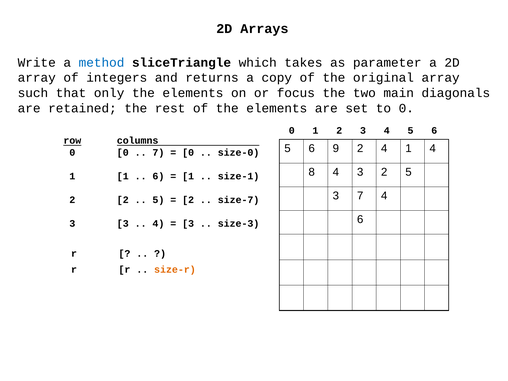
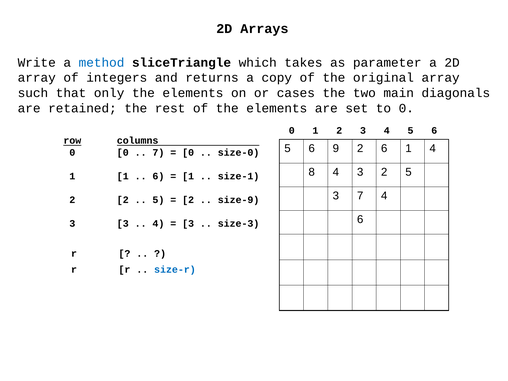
focus: focus -> cases (296, 93)
2 4: 4 -> 6 (384, 148)
size-7: size-7 -> size-9 (239, 200)
size-r colour: orange -> blue (175, 269)
